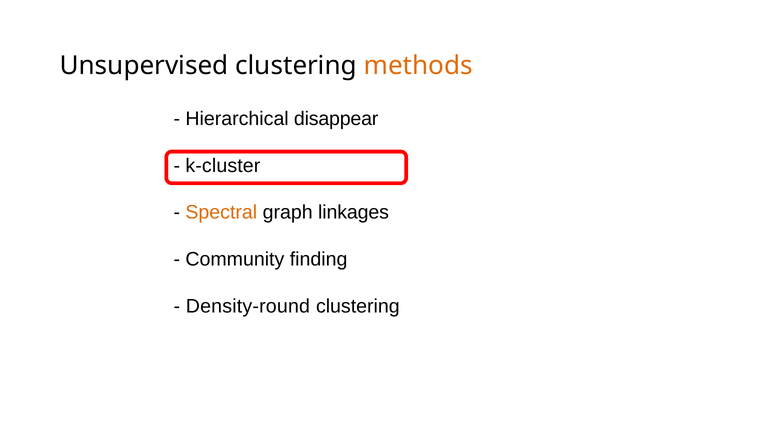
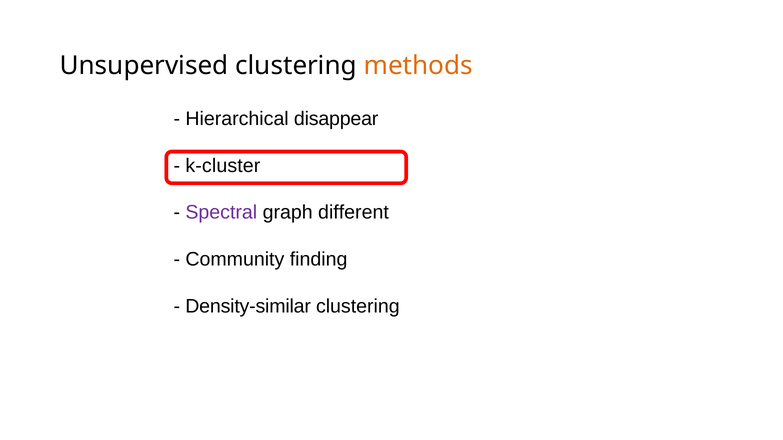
Spectral colour: orange -> purple (221, 213)
linkages: linkages -> different (353, 213)
Density-round: Density-round -> Density-similar (248, 307)
